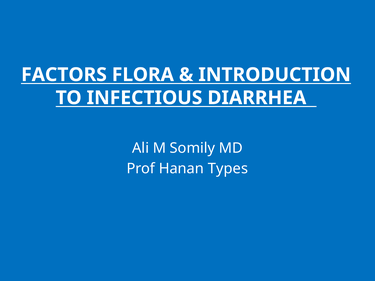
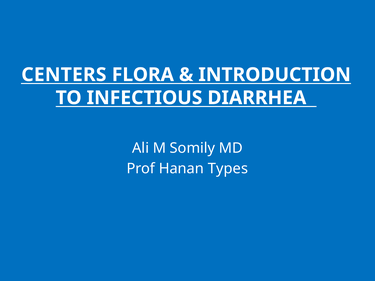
FACTORS: FACTORS -> CENTERS (64, 75)
